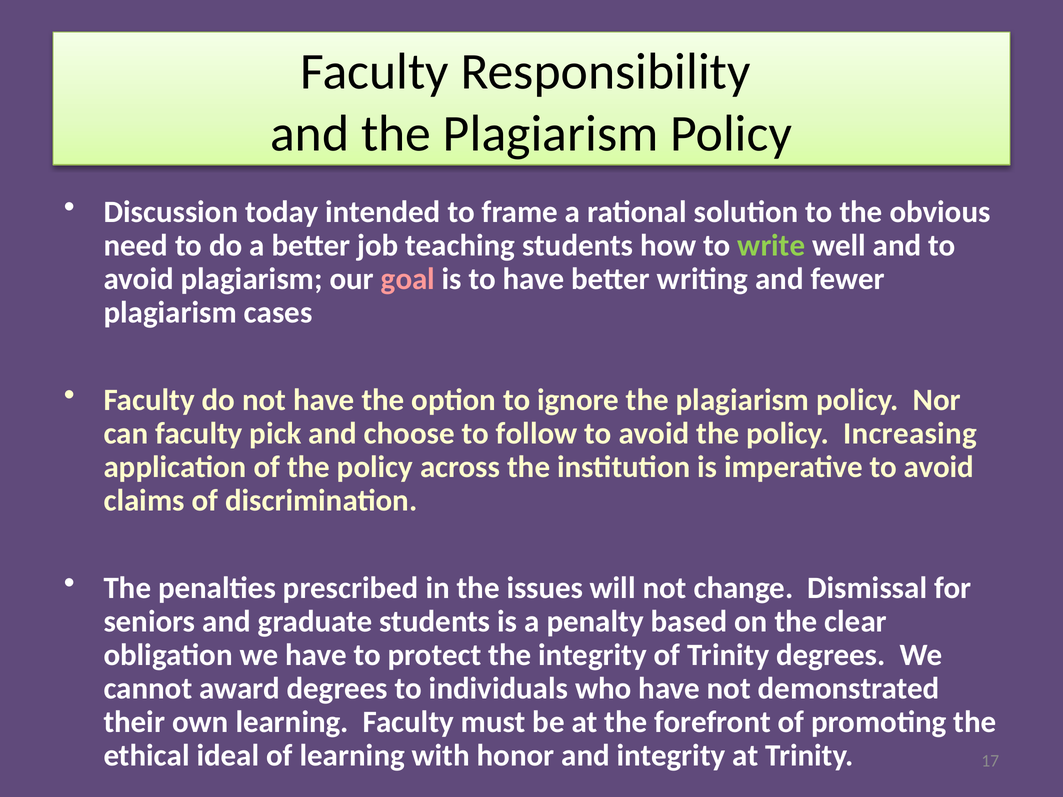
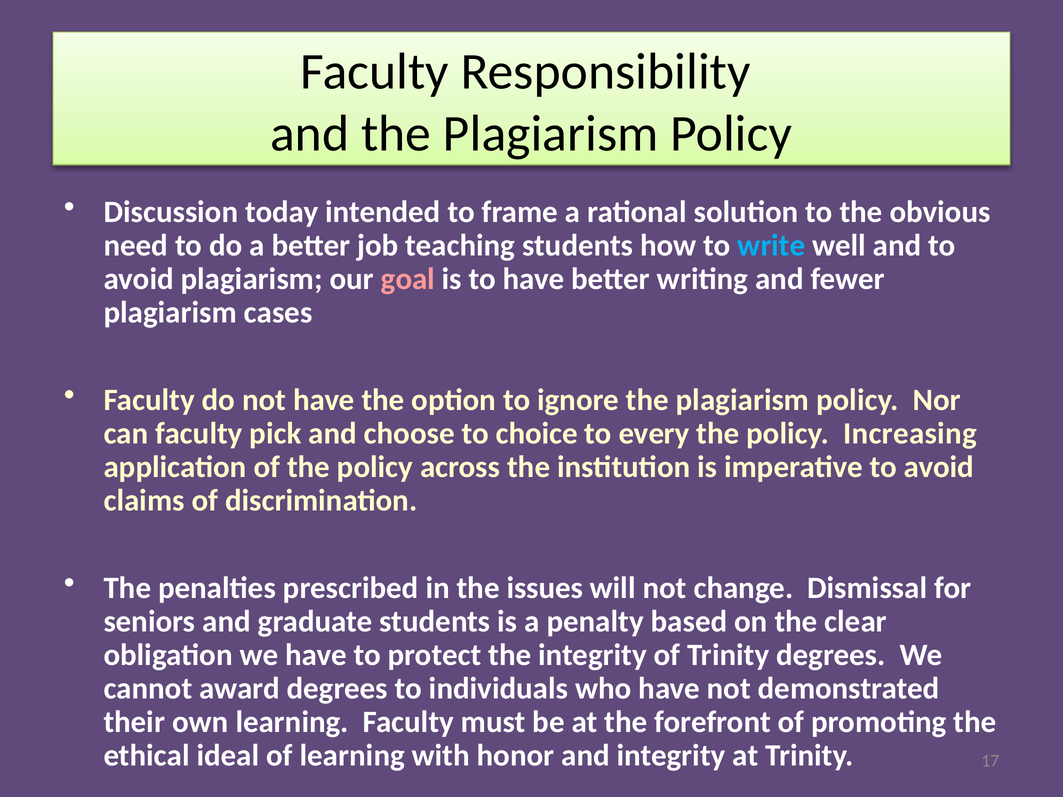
write colour: light green -> light blue (771, 246)
follow: follow -> choice (537, 434)
avoid: avoid -> every (654, 434)
